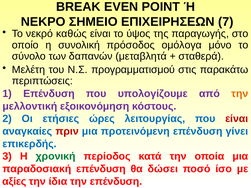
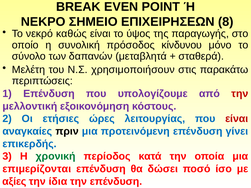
7: 7 -> 8 (226, 22)
ομόλογα: ομόλογα -> κίνδυνου (182, 45)
προγραμματισμού: προγραμματισμού -> χρησιμοποιήσουν (133, 70)
την colour: orange -> red (240, 94)
πριν colour: red -> black (67, 131)
παραδοσιακή: παραδοσιακή -> επιμερίζονται (37, 169)
